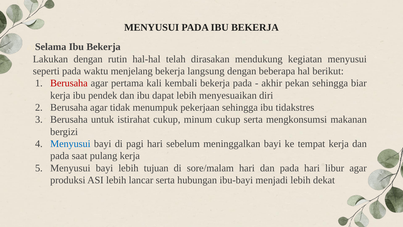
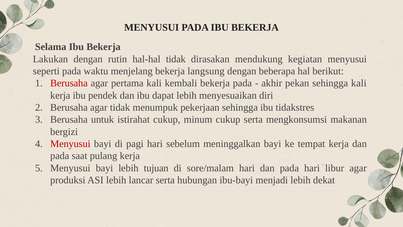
hal-hal telah: telah -> tidak (176, 59)
sehingga biar: biar -> kali (359, 83)
Menyusui colour: blue -> red (70, 144)
